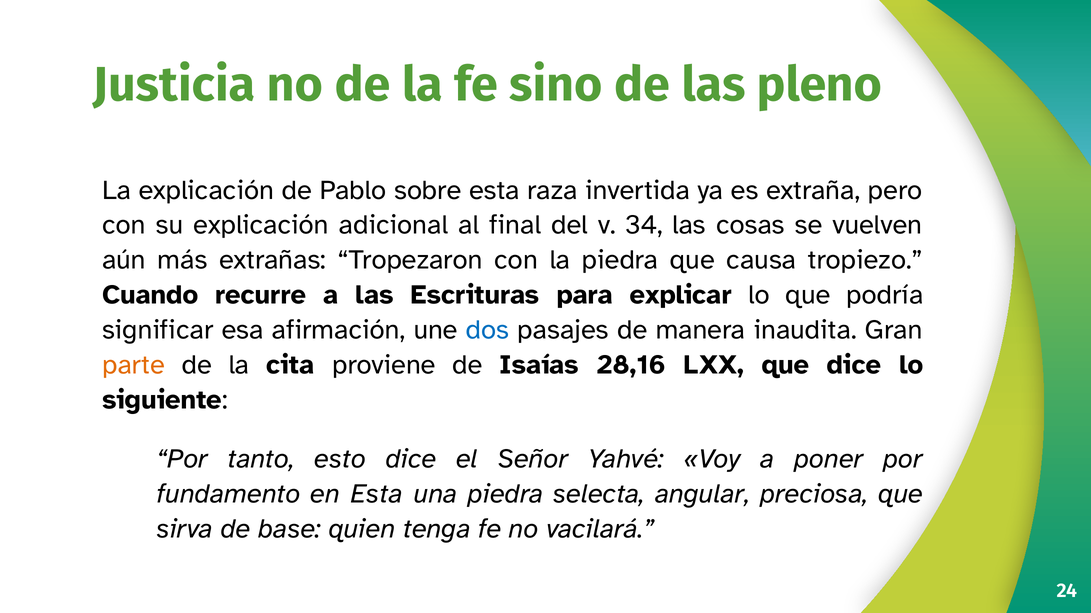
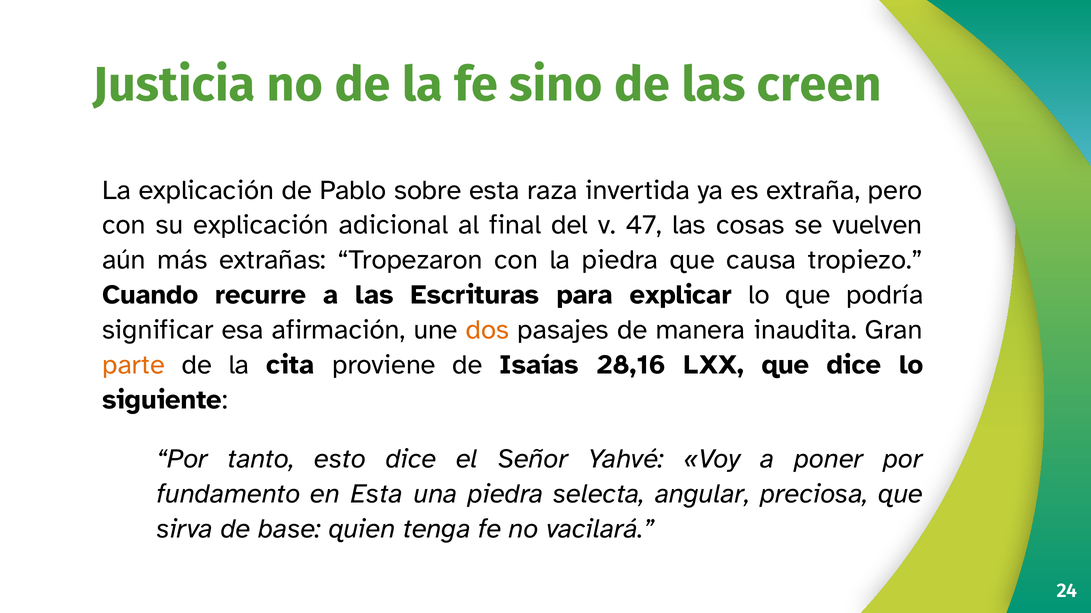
pleno: pleno -> creen (819, 85)
34: 34 -> 47 (644, 225)
dos colour: blue -> orange (487, 330)
